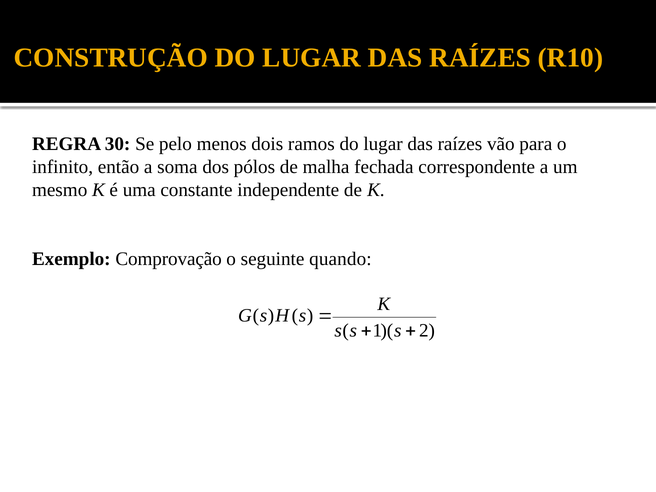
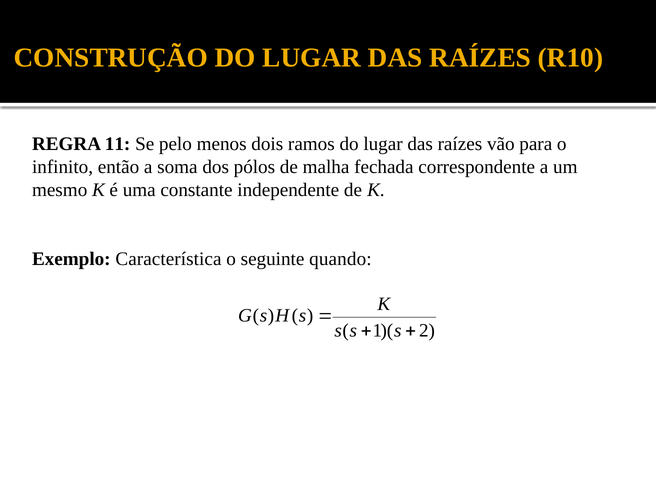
30: 30 -> 11 (118, 144)
Comprovação: Comprovação -> Característica (168, 259)
